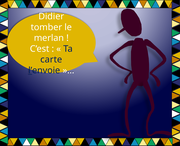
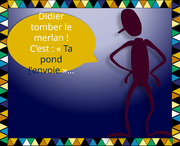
carte: carte -> pond (51, 60)
